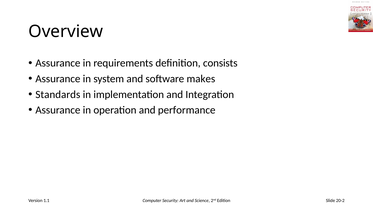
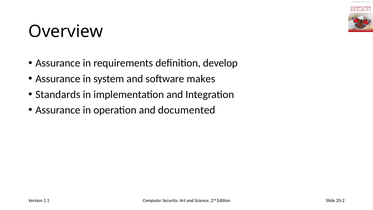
consists: consists -> develop (220, 63)
performance: performance -> documented (187, 110)
